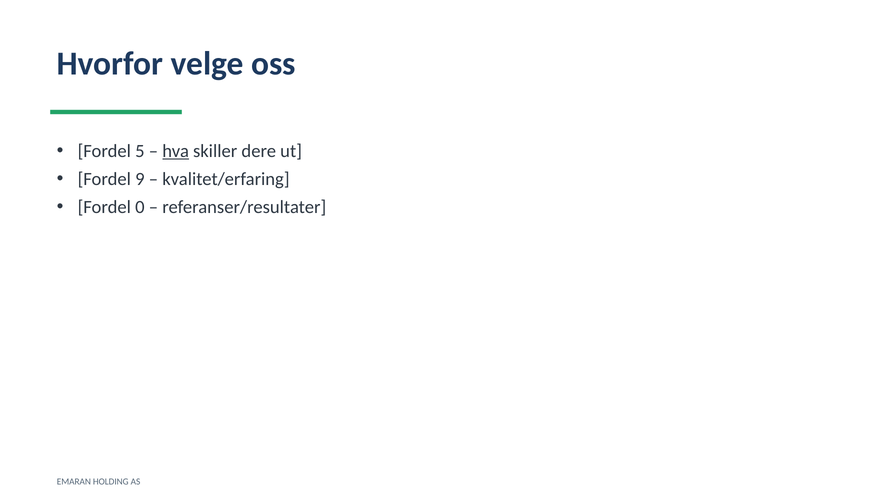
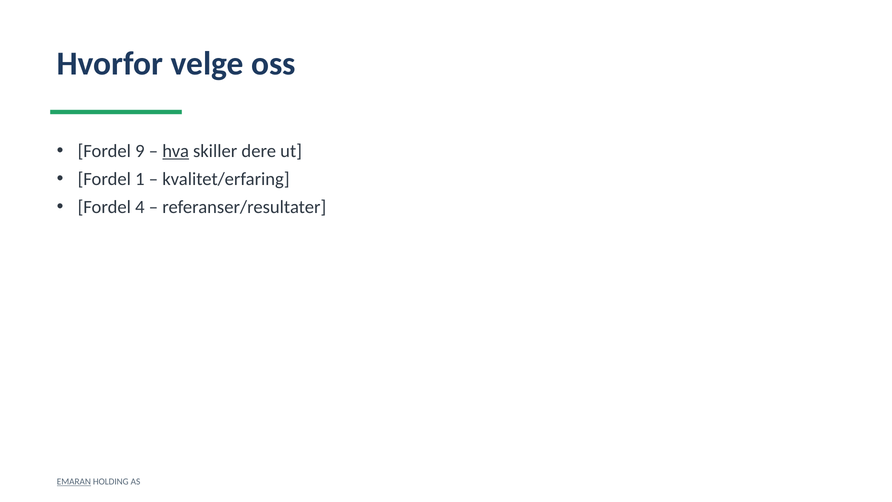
5: 5 -> 9 (140, 151)
9: 9 -> 1 (140, 179)
0: 0 -> 4 (140, 207)
EMARAN underline: none -> present (74, 481)
